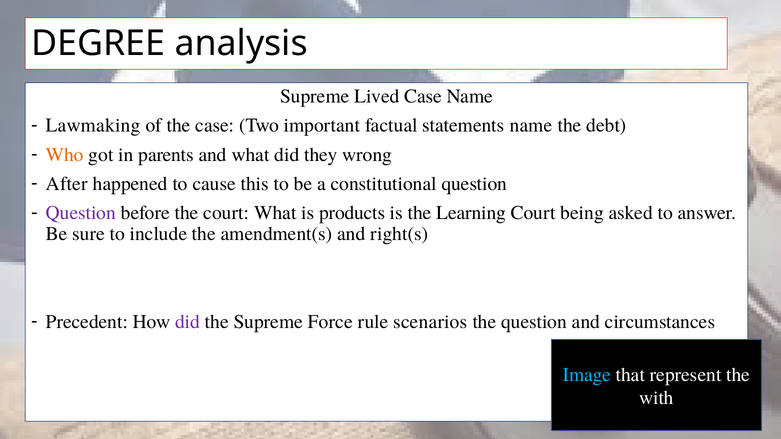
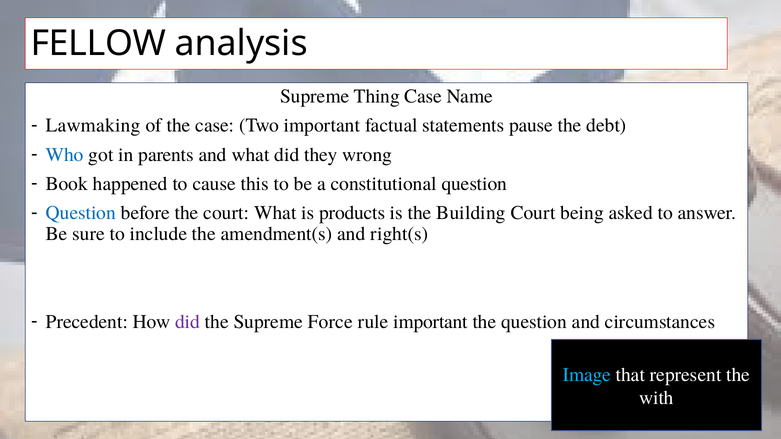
DEGREE: DEGREE -> FELLOW (98, 43)
Lived: Lived -> Thing (377, 96)
statements name: name -> pause (531, 125)
Who colour: orange -> blue (65, 155)
After: After -> Book (67, 184)
Question colour: purple -> blue (81, 213)
Learning: Learning -> Building (471, 213)
rule scenarios: scenarios -> important (431, 322)
